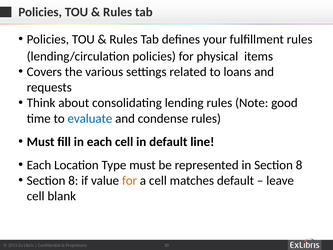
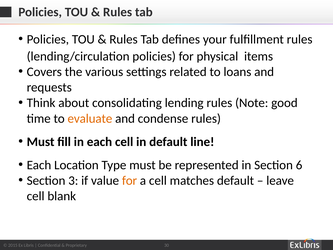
evaluate colour: blue -> orange (90, 118)
in Section 8: 8 -> 6 (299, 165)
8: 8 -> 3 (73, 180)
